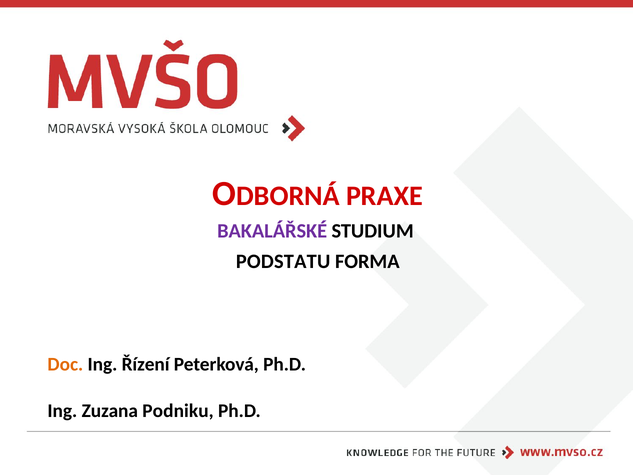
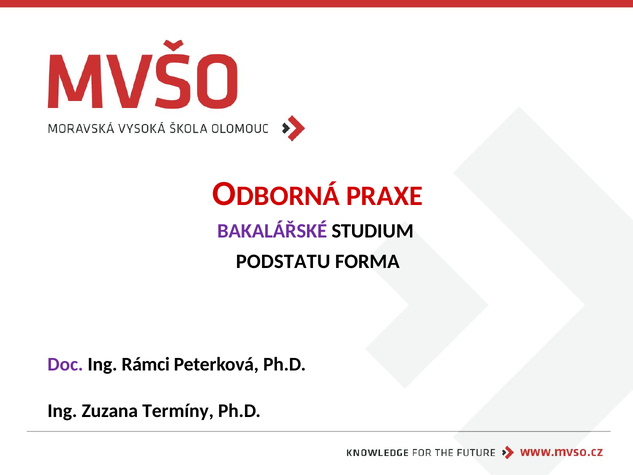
Doc colour: orange -> purple (65, 364)
Řízení: Řízení -> Rámci (146, 364)
Podniku: Podniku -> Termíny (178, 411)
